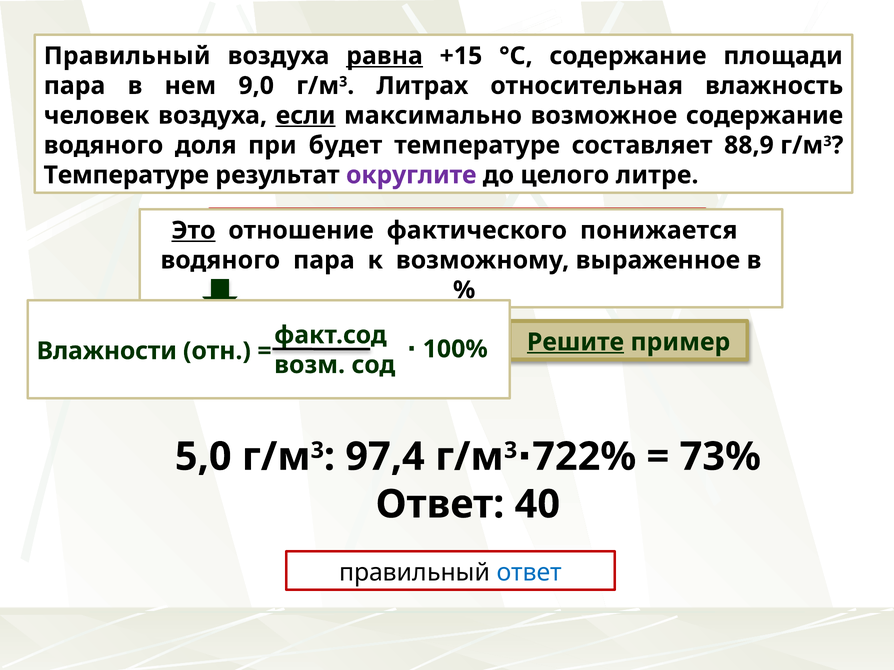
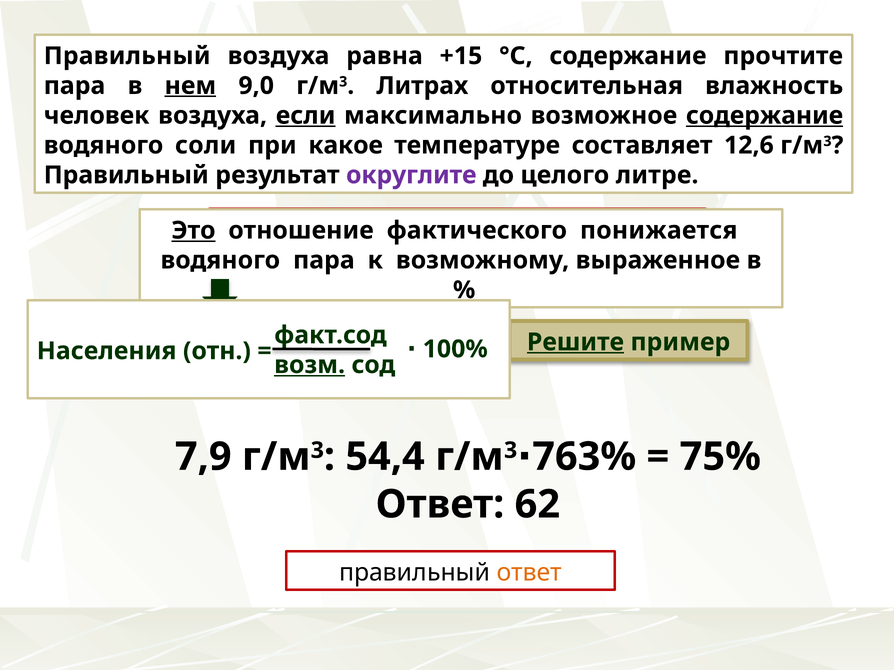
равна underline: present -> none (384, 56)
площади: площади -> прочтите (783, 56)
нем underline: none -> present (190, 86)
содержание underline: none -> present (765, 116)
доля: доля -> соли (206, 145)
будет: будет -> какое (346, 145)
88,9: 88,9 -> 12,6 (749, 145)
Температуре: Температуре -> Правильный (126, 175)
Влажности: Влажности -> Населения (107, 351)
возм underline: none -> present (310, 365)
5,0: 5,0 -> 7,9 (203, 457)
97,4: 97,4 -> 54,4 (385, 457)
722%: 722% -> 763% (584, 457)
73%: 73% -> 75% (720, 457)
40: 40 -> 62 (537, 505)
ответ colour: blue -> orange (529, 573)
